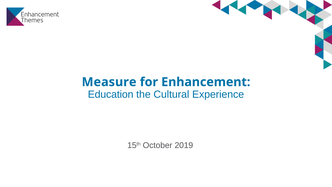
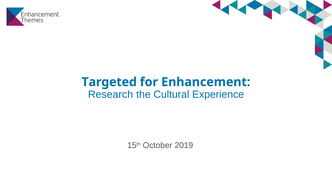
Measure: Measure -> Targeted (109, 82)
Education: Education -> Research (111, 94)
